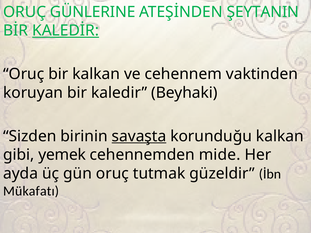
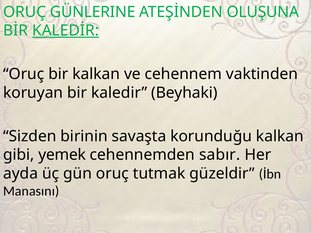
ŞEYTANIN: ŞEYTANIN -> OLUŞUNA (263, 12)
savaşta underline: present -> none (139, 136)
mide: mide -> sabır (220, 155)
Mükafatı: Mükafatı -> Manasını (31, 191)
